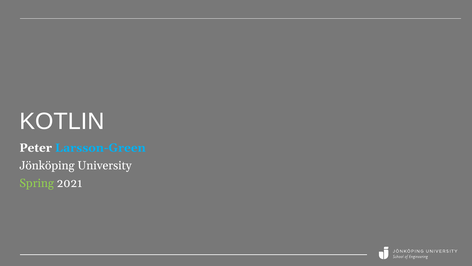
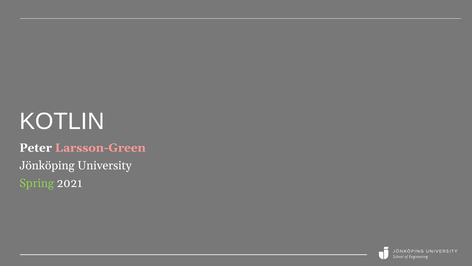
Larsson-Green colour: light blue -> pink (100, 148)
